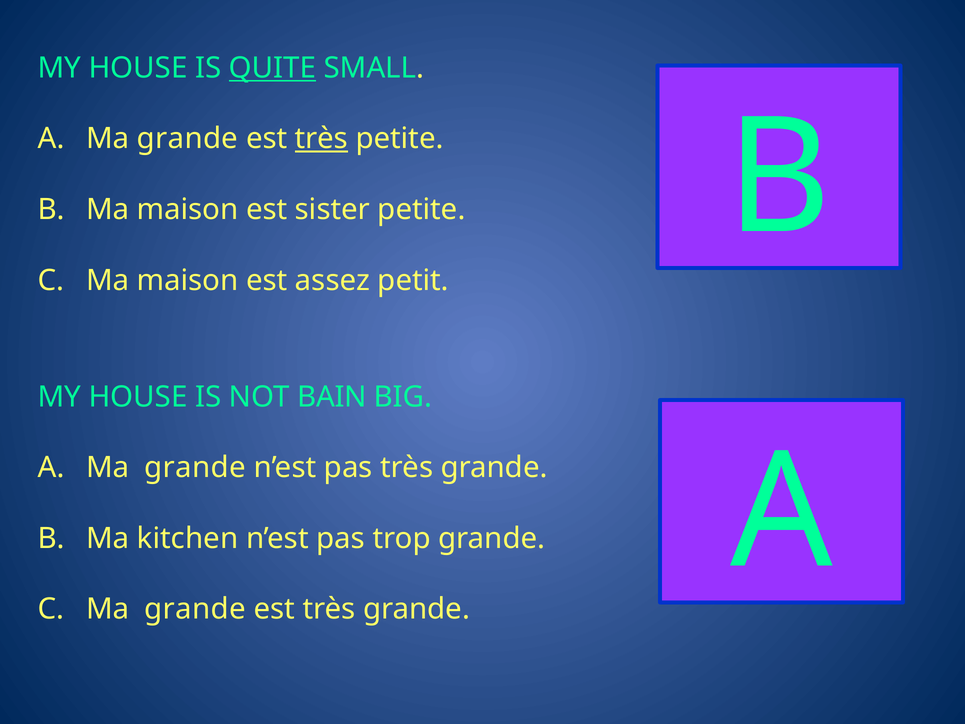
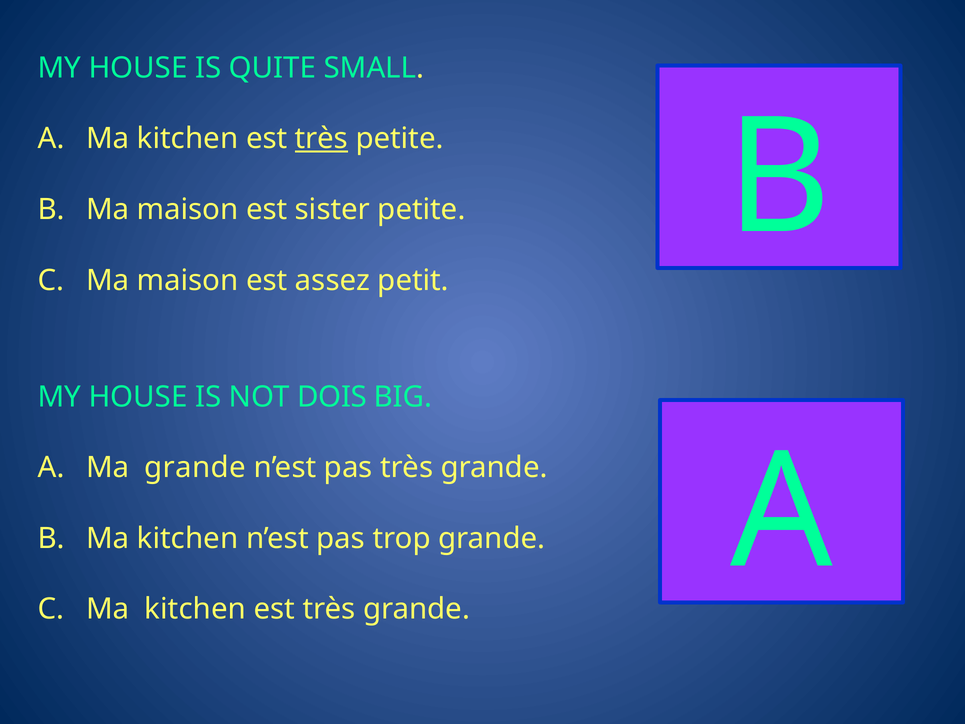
QUITE underline: present -> none (273, 68)
grande: grande -> kitchen (188, 139)
BAIN: BAIN -> DOIS (332, 397)
grande: grande -> kitchen (195, 609)
